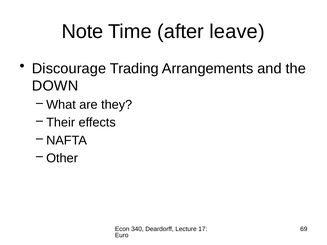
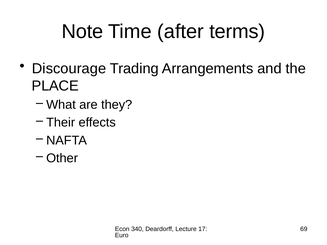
leave: leave -> terms (237, 32)
DOWN: DOWN -> PLACE (55, 86)
